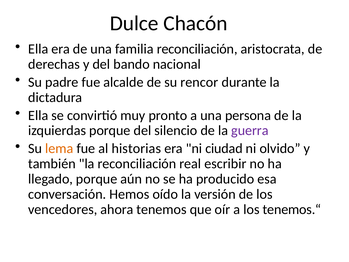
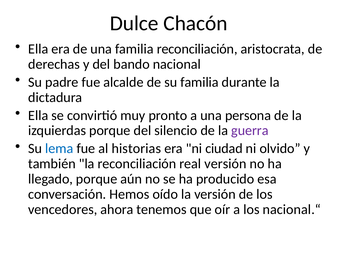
su rencor: rencor -> familia (199, 82)
lema colour: orange -> blue (59, 148)
real escribir: escribir -> versión (225, 164)
tenemos.“: tenemos.“ -> nacional.“ (292, 209)
